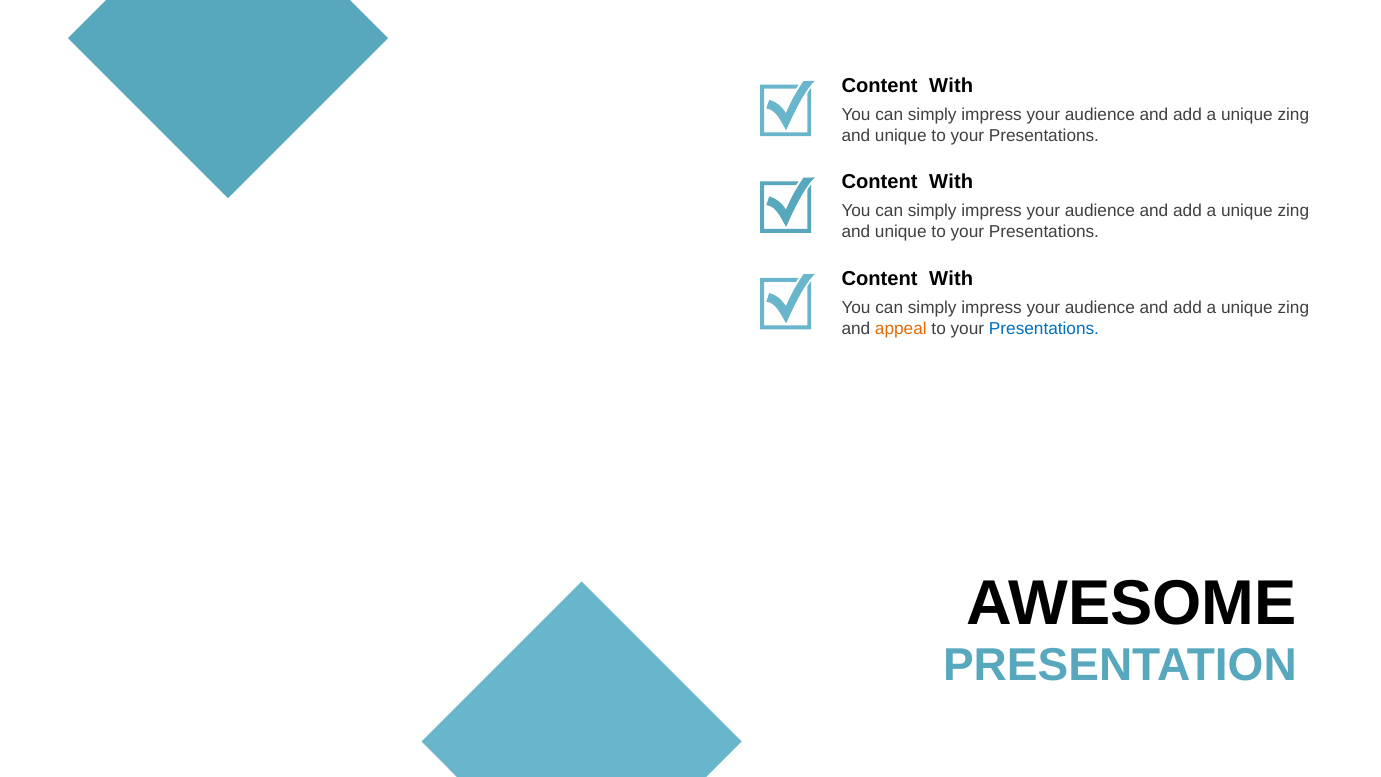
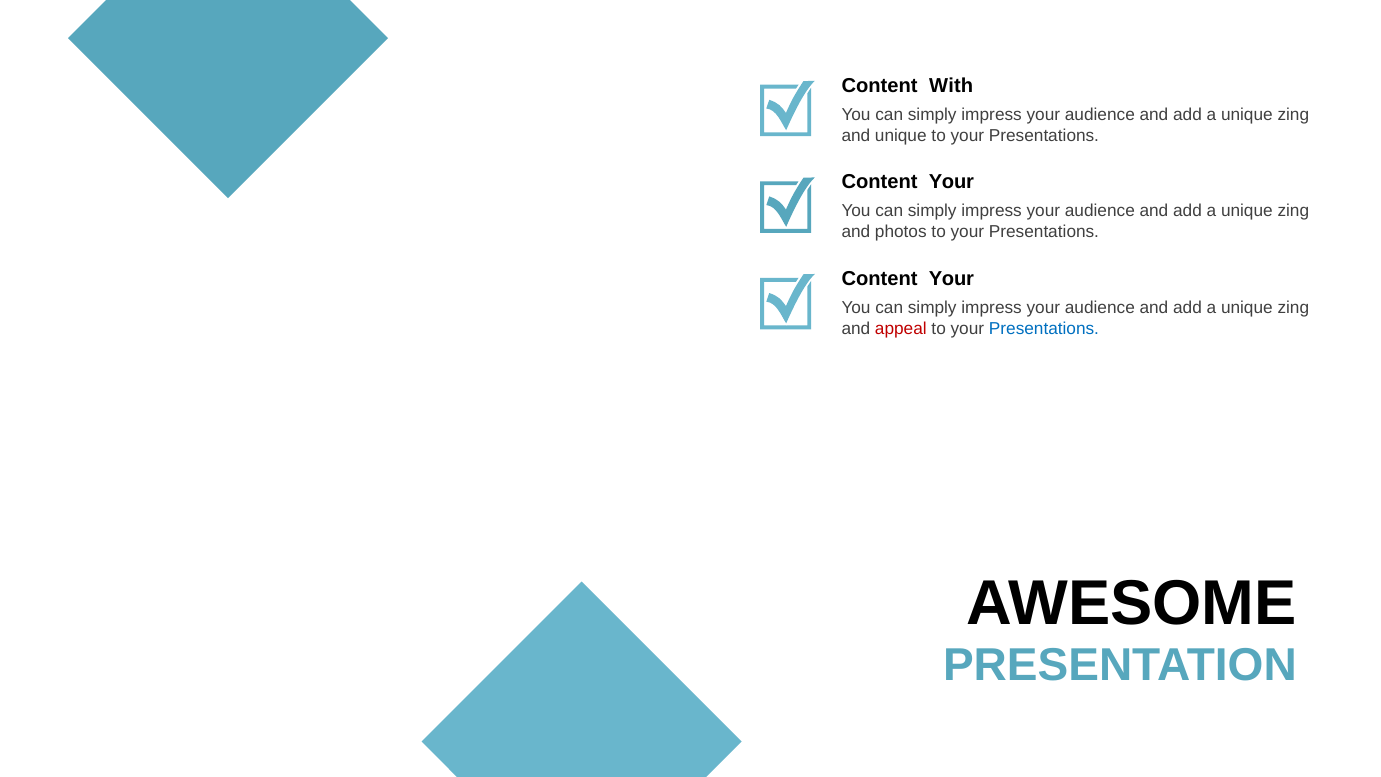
With: With -> Your (951, 182)
unique: unique -> photos (901, 232)
With: With -> Your (951, 279)
appeal colour: orange -> red (901, 328)
